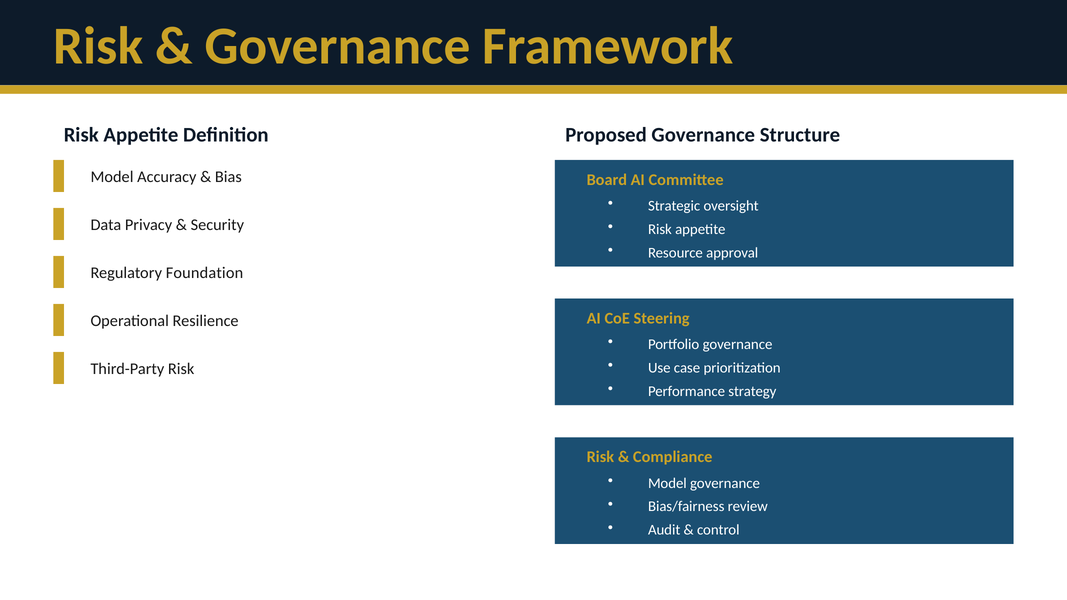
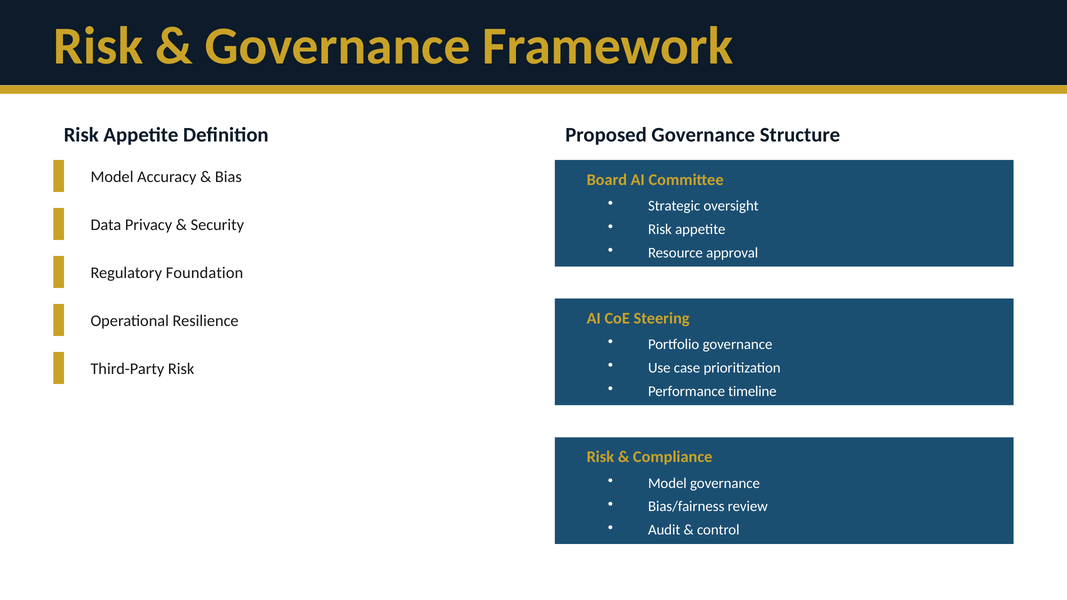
strategy: strategy -> timeline (752, 391)
